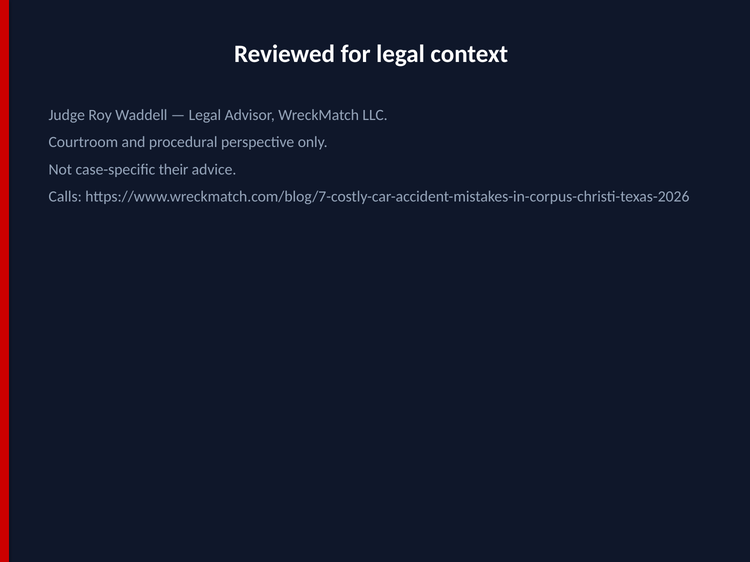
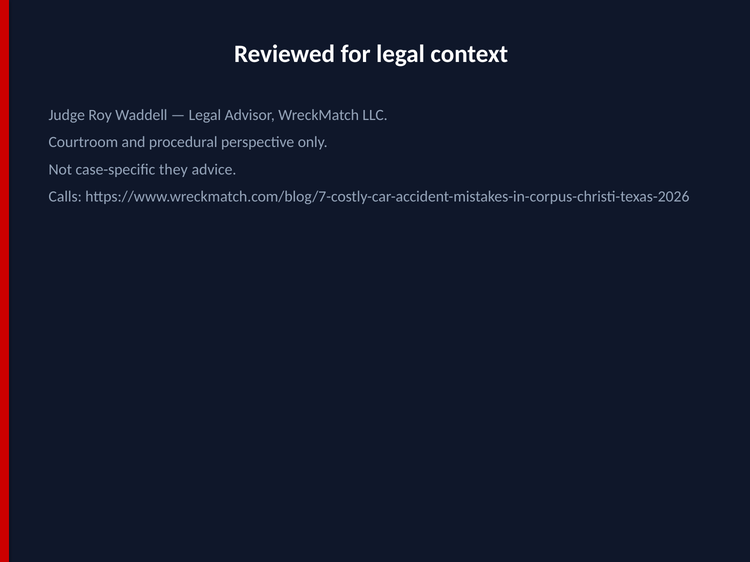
their: their -> they (173, 170)
